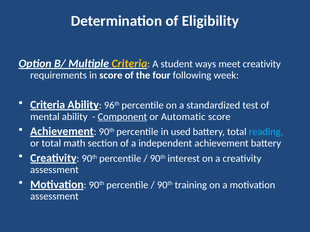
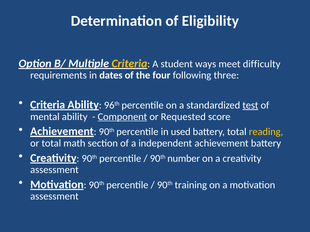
meet creativity: creativity -> difficulty (262, 64)
in score: score -> dates (111, 75)
week: week -> three (226, 75)
test underline: none -> present (250, 105)
Automatic: Automatic -> Requested (183, 117)
reading colour: light blue -> yellow (266, 132)
interest: interest -> number (184, 159)
